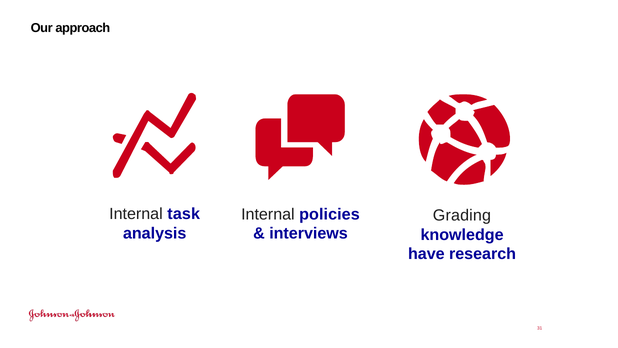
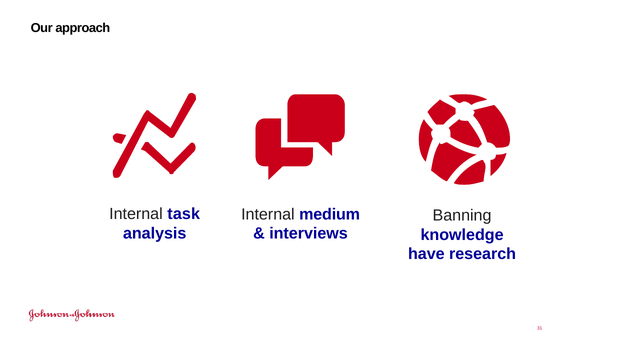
policies: policies -> medium (330, 214)
Grading: Grading -> Banning (462, 215)
